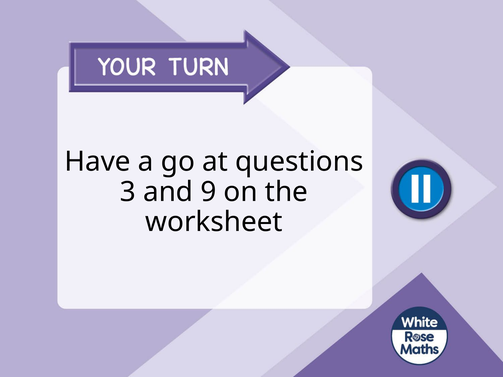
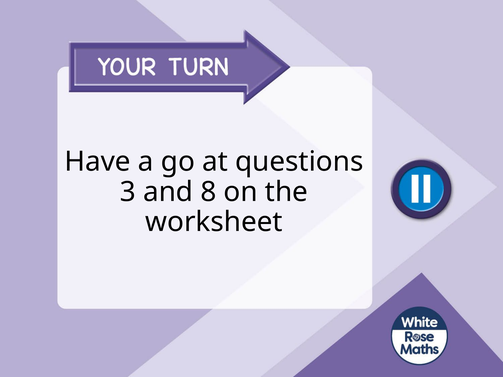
9: 9 -> 8 (208, 192)
